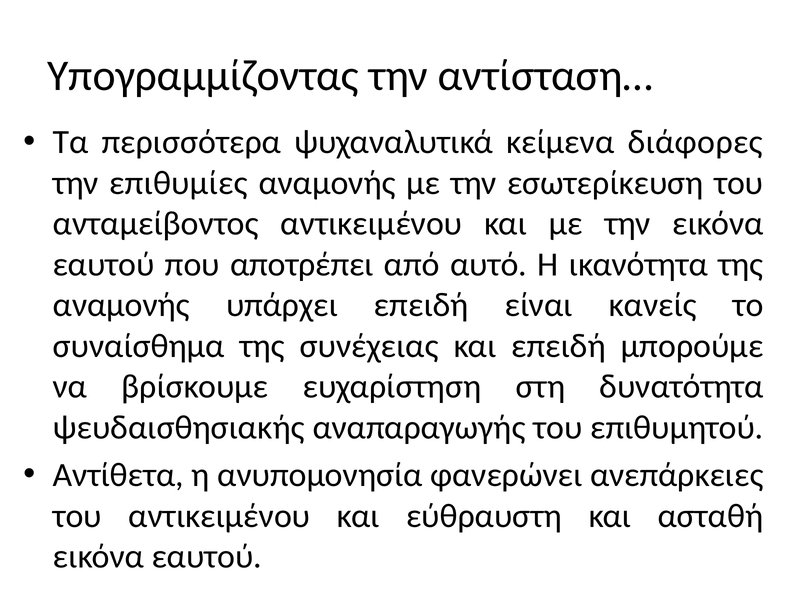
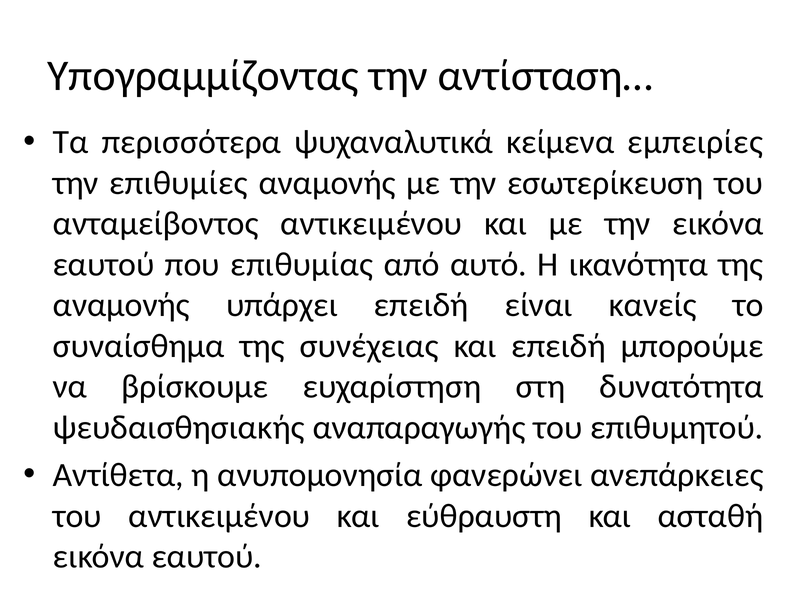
διάφορες: διάφορες -> εμπειρίες (695, 142)
αποτρέπει: αποτρέπει -> επιθυμίας (302, 264)
